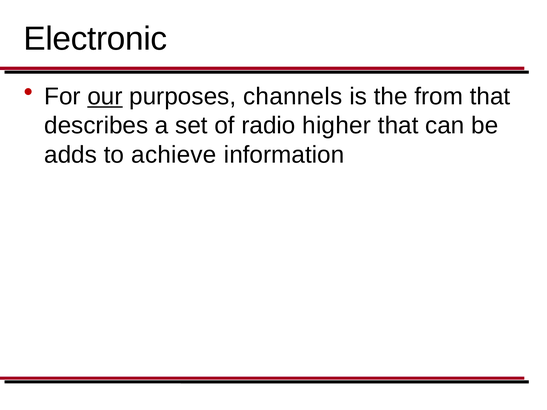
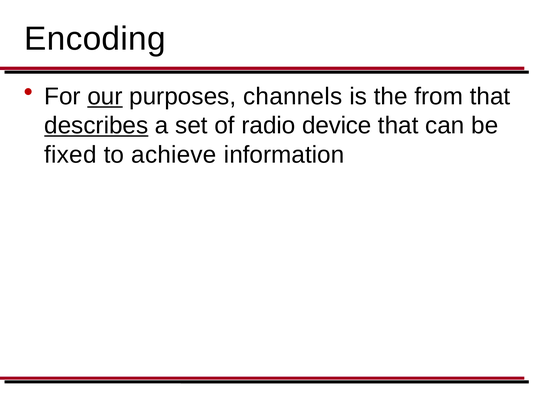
Electronic: Electronic -> Encoding (95, 39)
describes underline: none -> present (96, 126)
higher: higher -> device (337, 126)
adds: adds -> fixed (70, 155)
